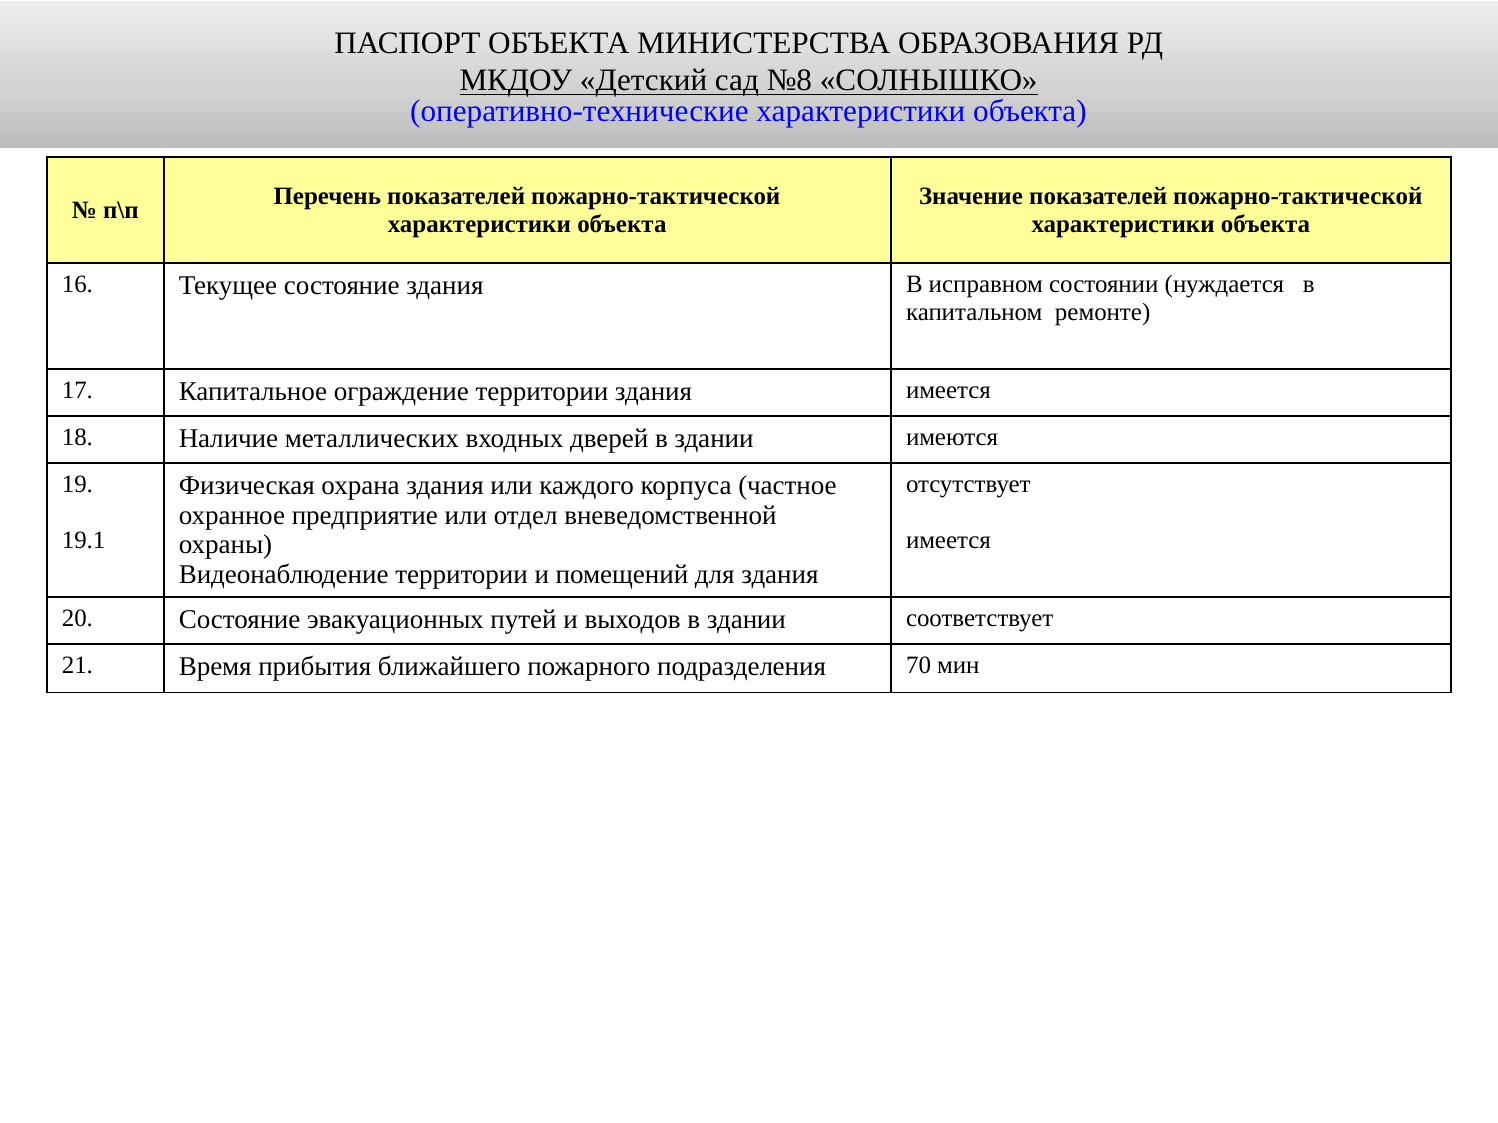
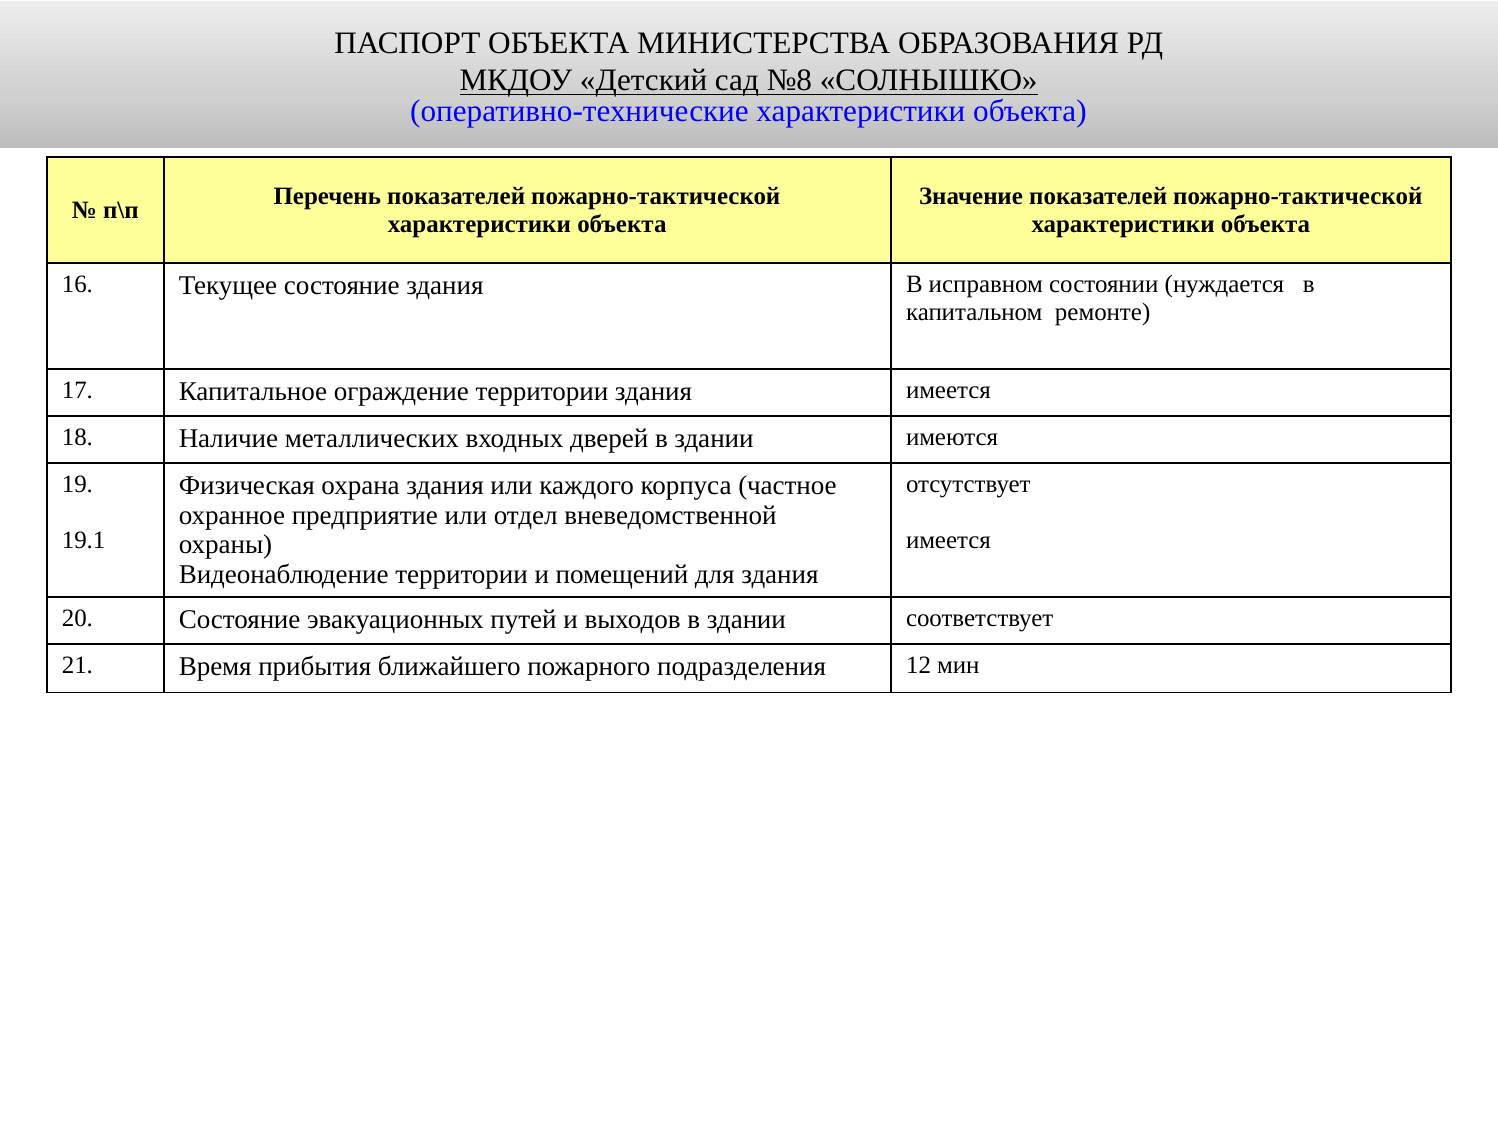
70: 70 -> 12 (919, 666)
